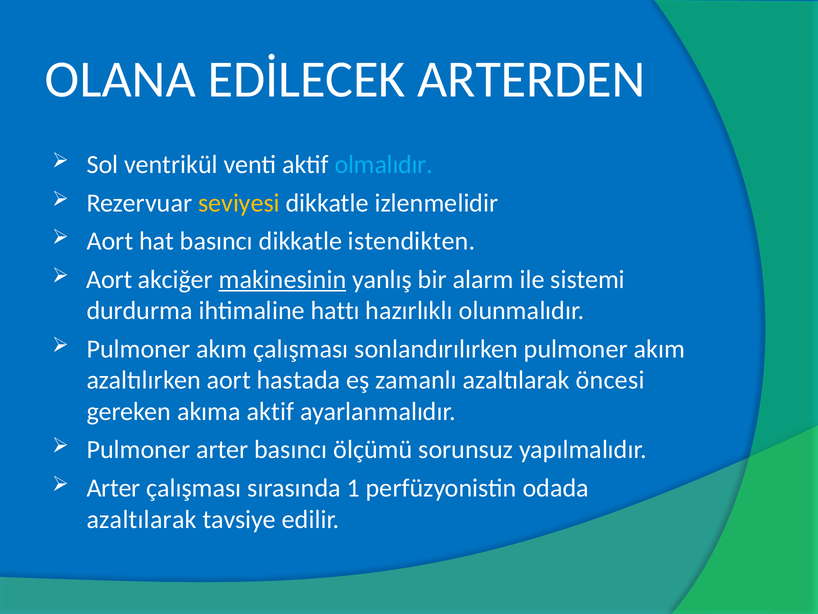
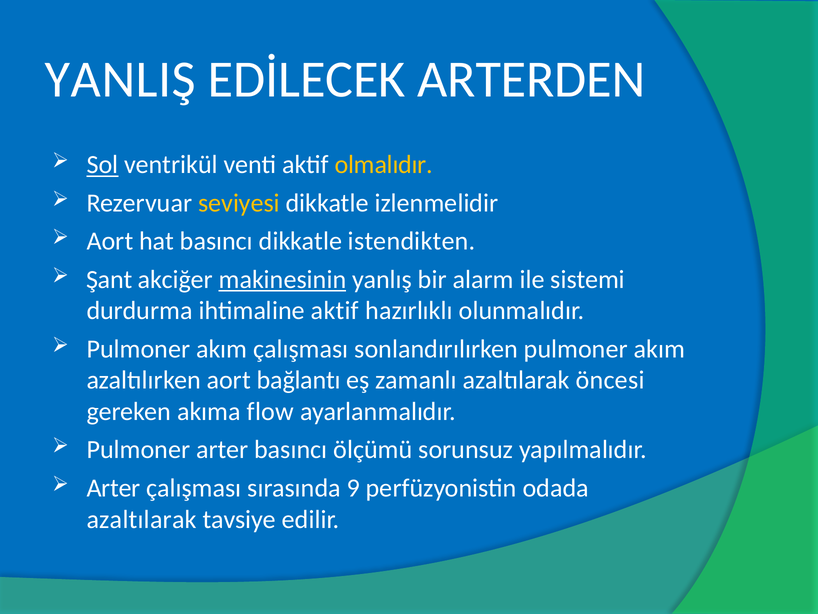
OLANA: OLANA -> YANLIŞ (120, 79)
Sol underline: none -> present (102, 165)
olmalıdır colour: light blue -> yellow (384, 165)
Aort: Aort -> Şant (109, 279)
ihtimaline hattı: hattı -> aktif (335, 310)
hastada: hastada -> bağlantı (299, 380)
akıma aktif: aktif -> flow (270, 411)
1: 1 -> 9 (353, 488)
